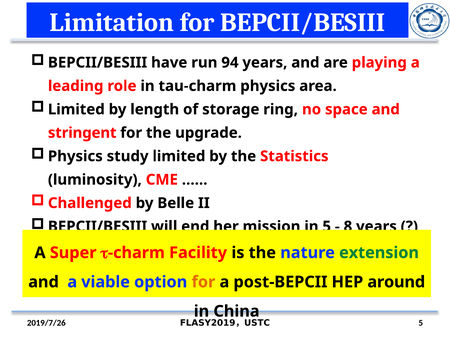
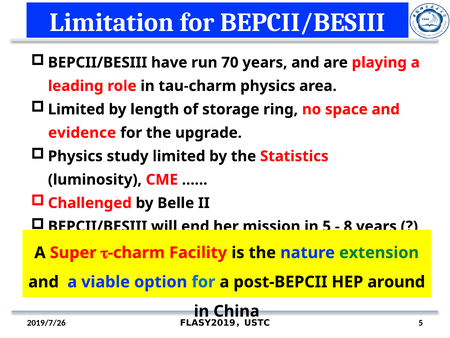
94: 94 -> 70 (230, 62)
stringent: stringent -> evidence (82, 133)
for colour: orange -> blue (203, 282)
